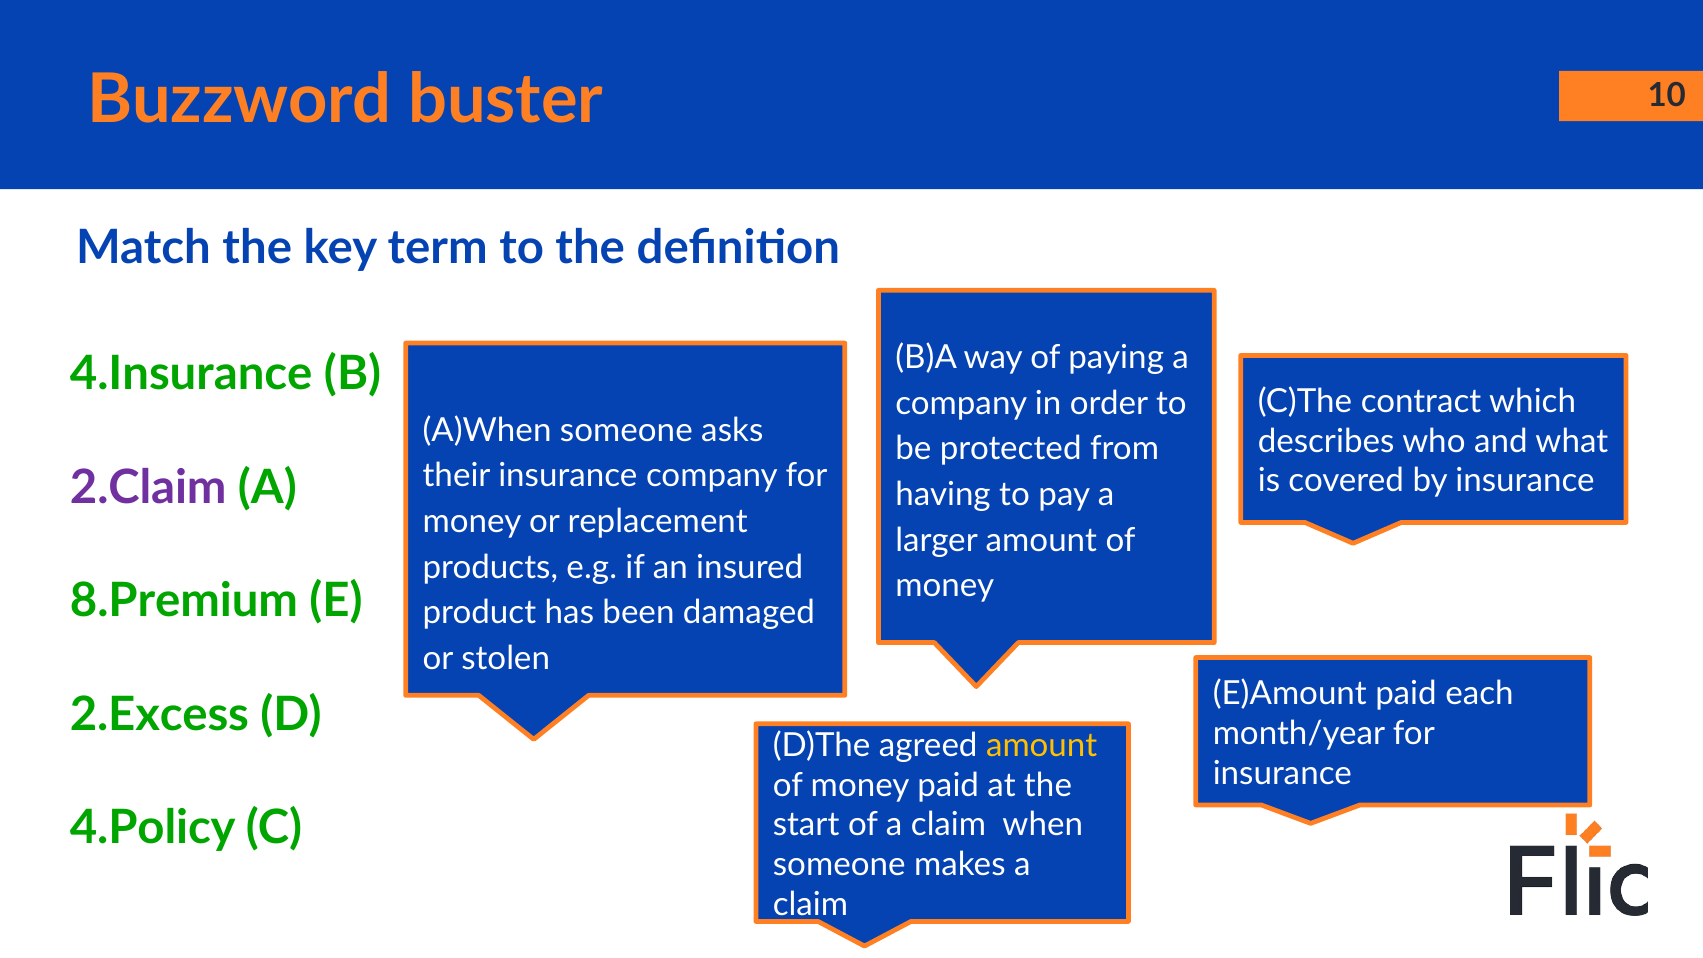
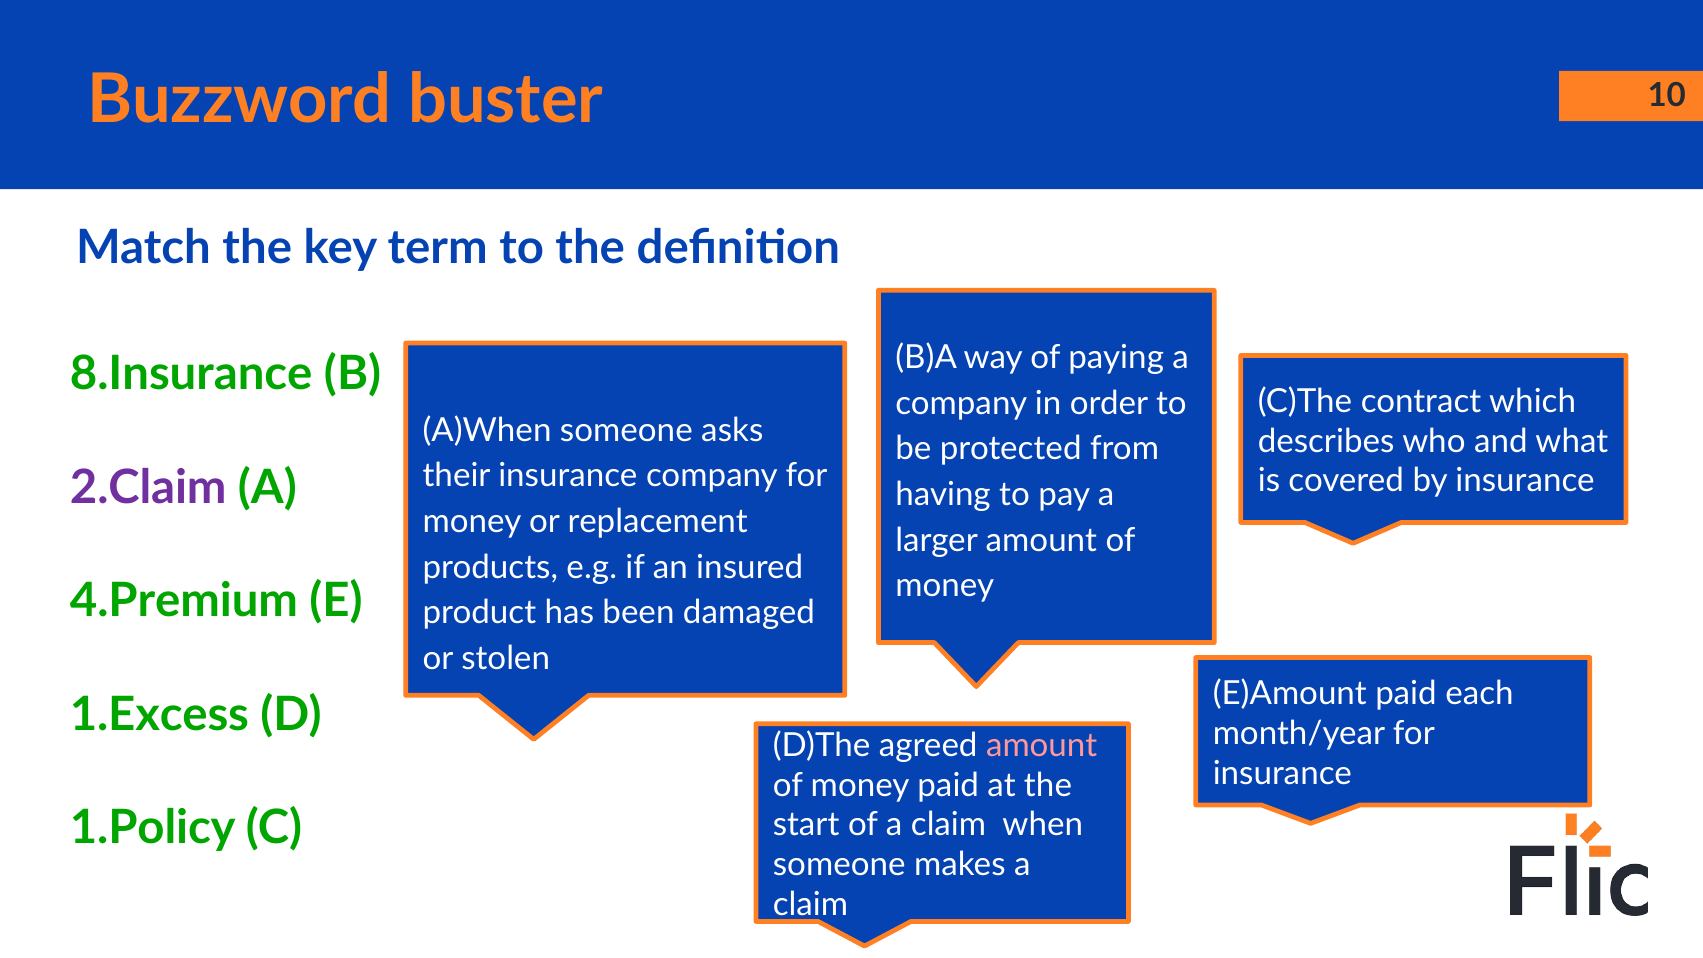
4.Insurance: 4.Insurance -> 8.Insurance (191, 374)
8.Premium: 8.Premium -> 4.Premium (184, 601)
2.Excess: 2.Excess -> 1.Excess (159, 715)
amount colour: yellow -> pink (1042, 745)
4.Policy: 4.Policy -> 1.Policy (153, 828)
